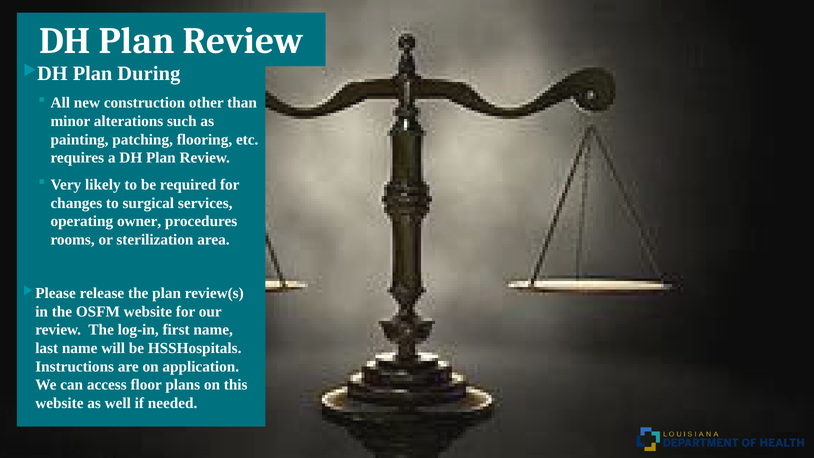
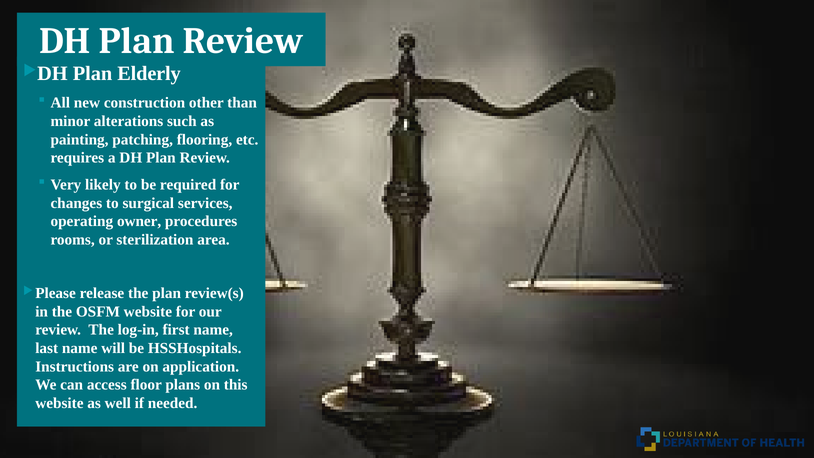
During: During -> Elderly (149, 73)
